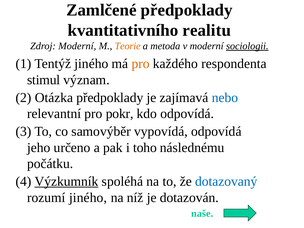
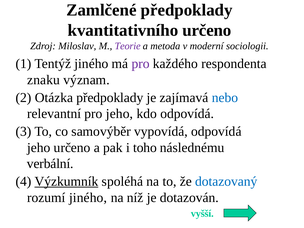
kvantitativního realitu: realitu -> určeno (207, 30)
Zdroj Moderní: Moderní -> Miloslav (77, 46)
Teorie colour: orange -> purple (128, 46)
sociologii underline: present -> none (247, 46)
pro colour: orange -> purple (141, 64)
stimul: stimul -> znaku (44, 80)
pro pokr: pokr -> jeho (120, 114)
počátku: počátku -> verbální (50, 164)
naše: naše -> vyšší (202, 213)
